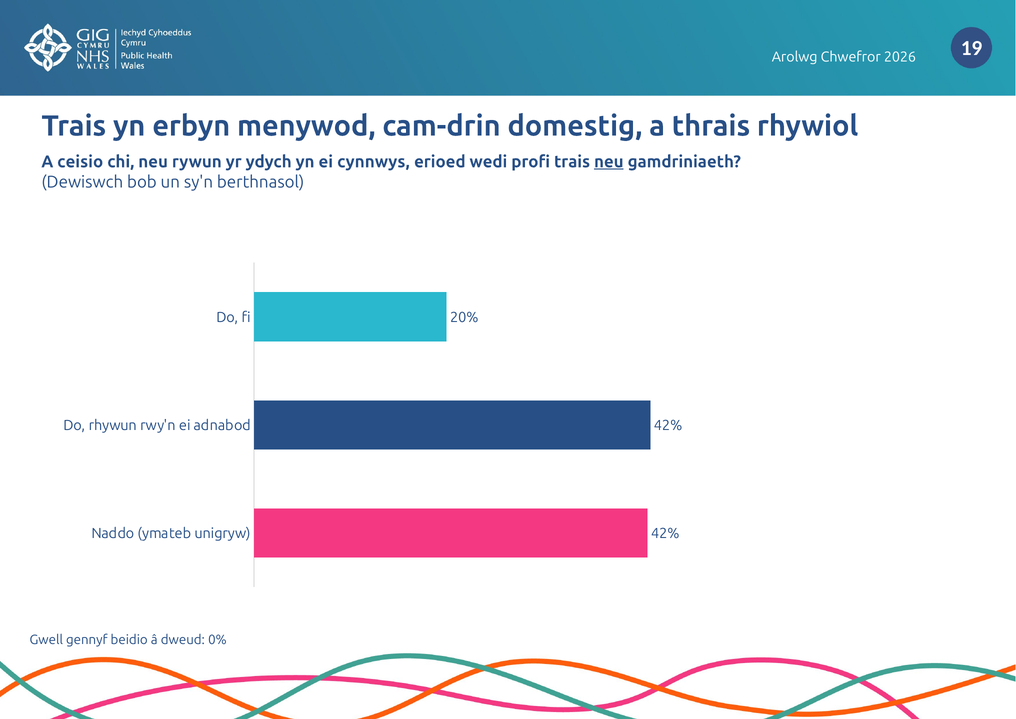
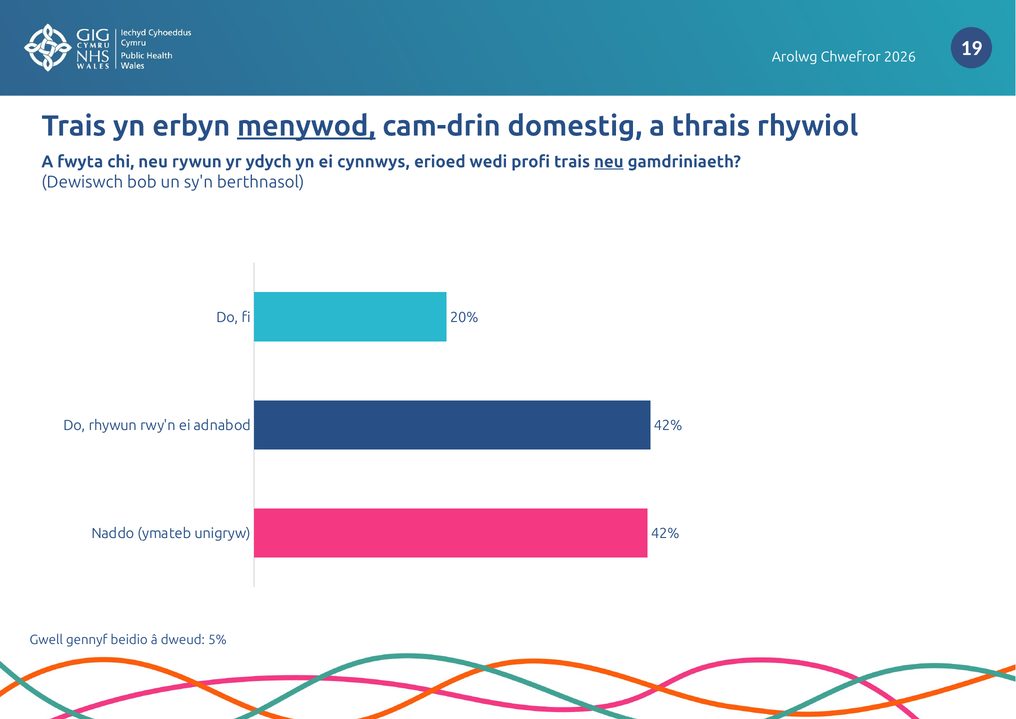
menywod underline: none -> present (306, 126)
ceisio: ceisio -> fwyta (80, 162)
0%: 0% -> 5% (217, 640)
